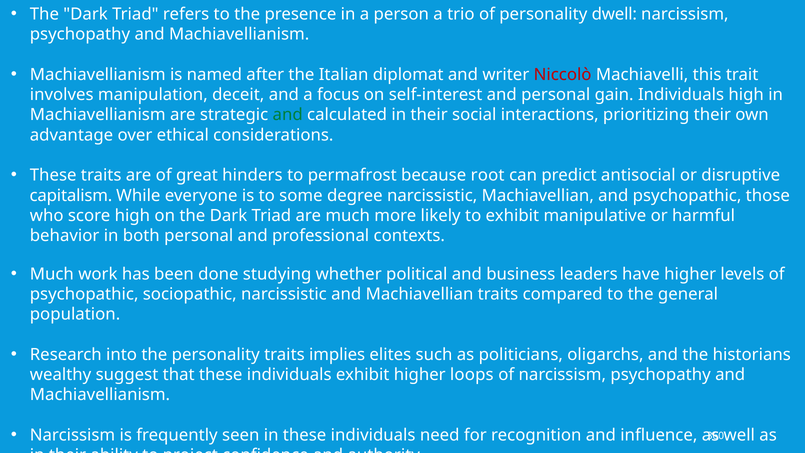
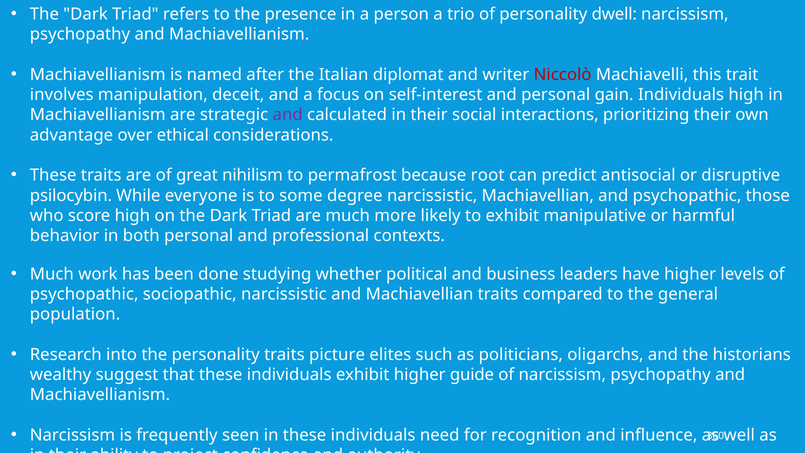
and colour: green -> purple (288, 115)
hinders: hinders -> nihilism (253, 175)
capitalism: capitalism -> psilocybin (71, 195)
implies: implies -> picture (337, 354)
loops: loops -> guide (472, 375)
